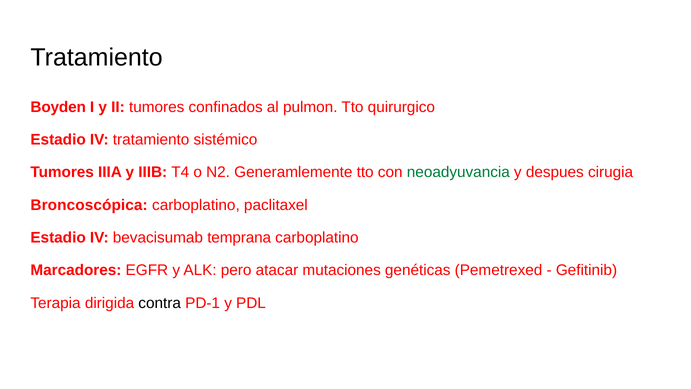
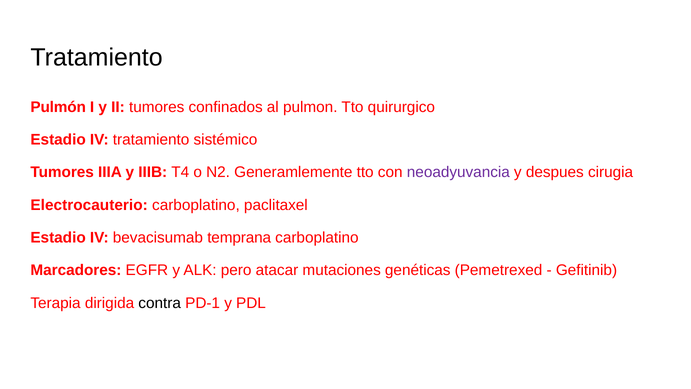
Boyden: Boyden -> Pulmón (58, 107)
neoadyuvancia colour: green -> purple (458, 172)
Broncoscópica: Broncoscópica -> Electrocauterio (89, 205)
